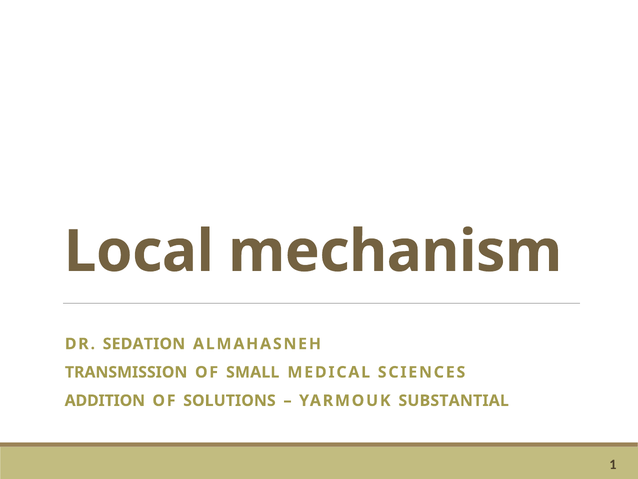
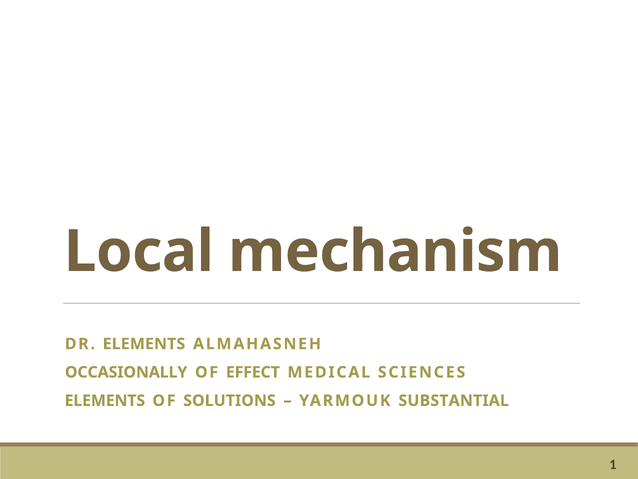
DR SEDATION: SEDATION -> ELEMENTS (144, 344)
TRANSMISSION: TRANSMISSION -> OCCASIONALLY (126, 372)
SMALL: SMALL -> EFFECT (253, 372)
ADDITION: ADDITION -> ELEMENTS (105, 400)
